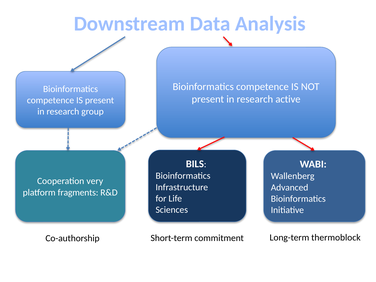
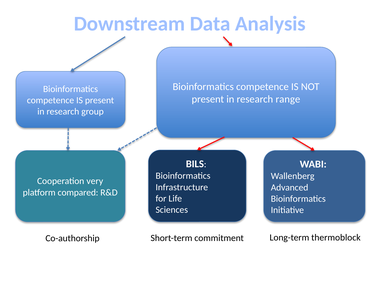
active: active -> range (288, 99)
fragments: fragments -> compared (78, 192)
